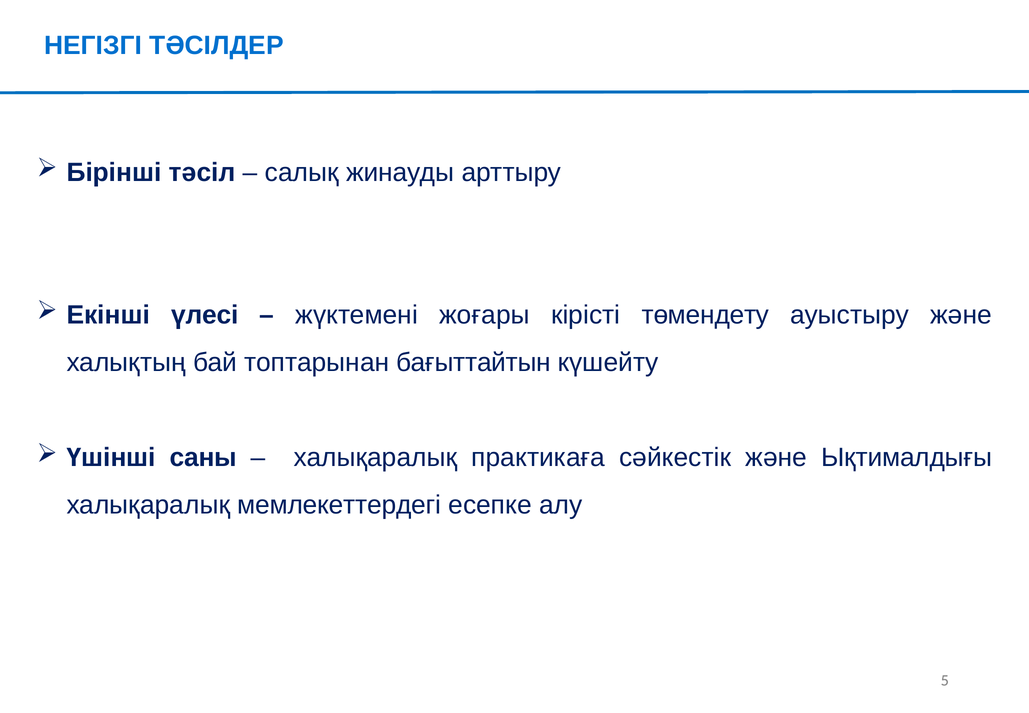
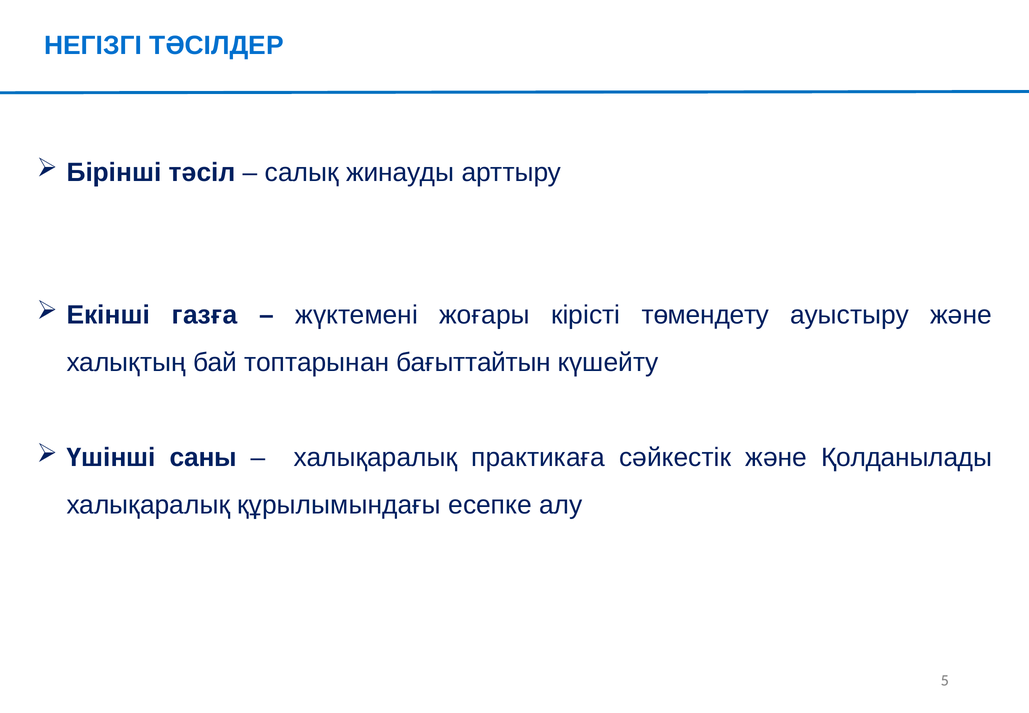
үлесі: үлесі -> газға (205, 315)
Ықтималдығы: Ықтималдығы -> Қолданылады (907, 457)
мемлекеттердегі: мемлекеттердегі -> құрылымындағы (339, 505)
